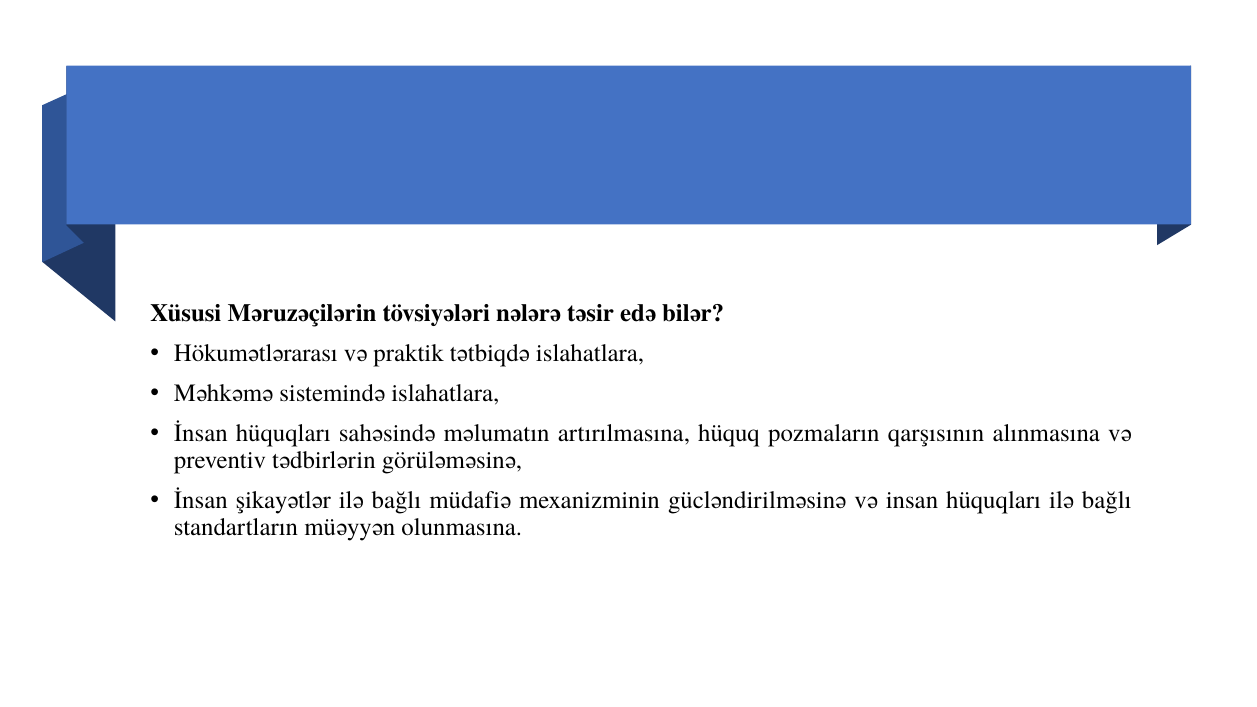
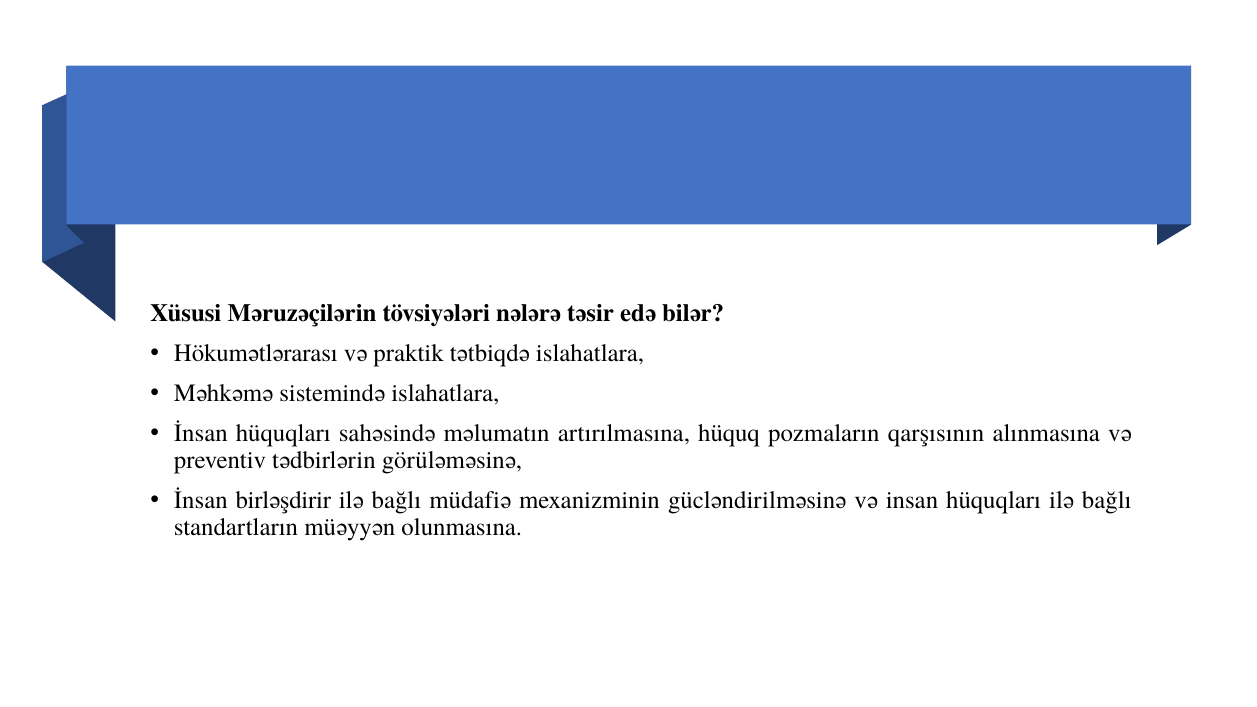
şikayətlər: şikayətlər -> birləşdirir (283, 500)
